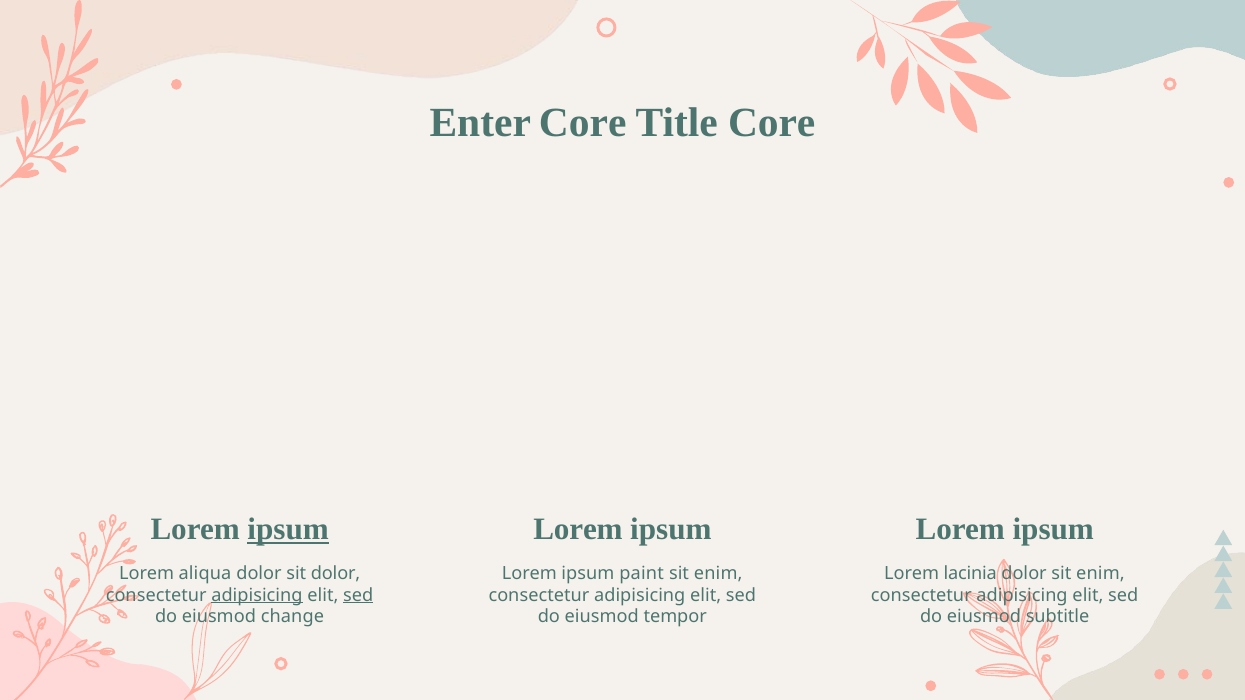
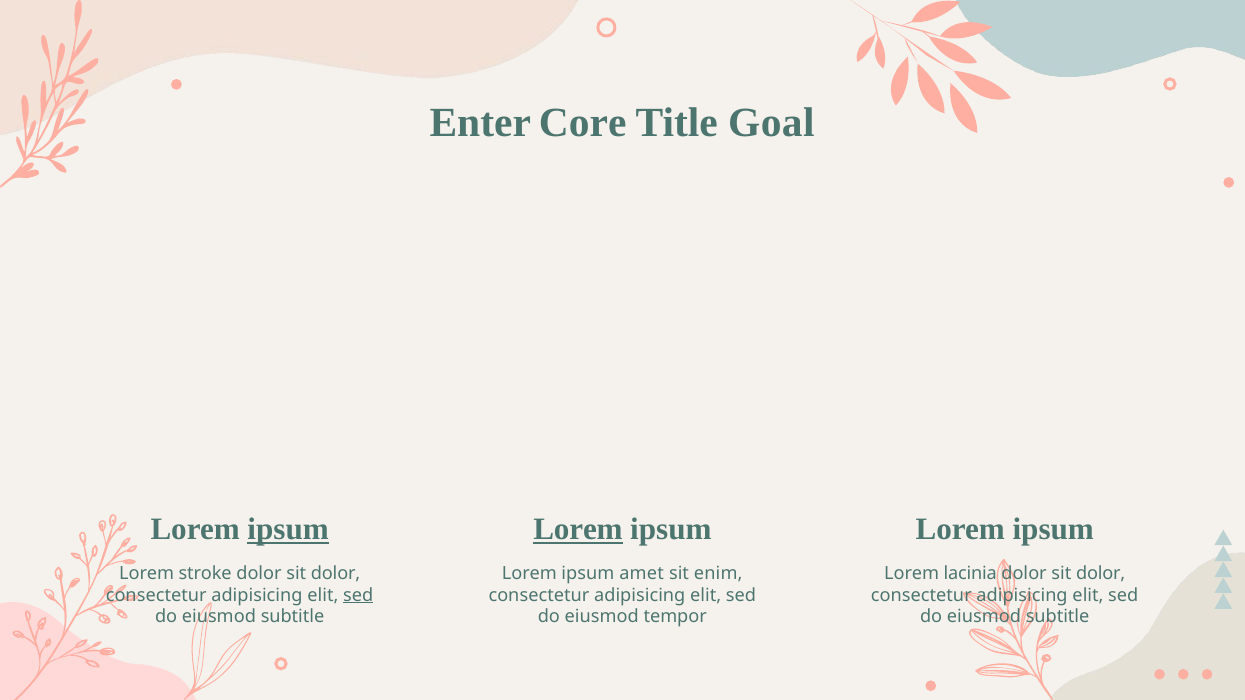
Title Core: Core -> Goal (771, 123)
Lorem underline: none -> present (578, 530)
aliqua: aliqua -> stroke (205, 574)
paint: paint -> amet (642, 574)
enim: enim -> dolor (1101, 574)
adipisicing underline: present -> none (257, 595)
change: change -> subtitle (293, 617)
